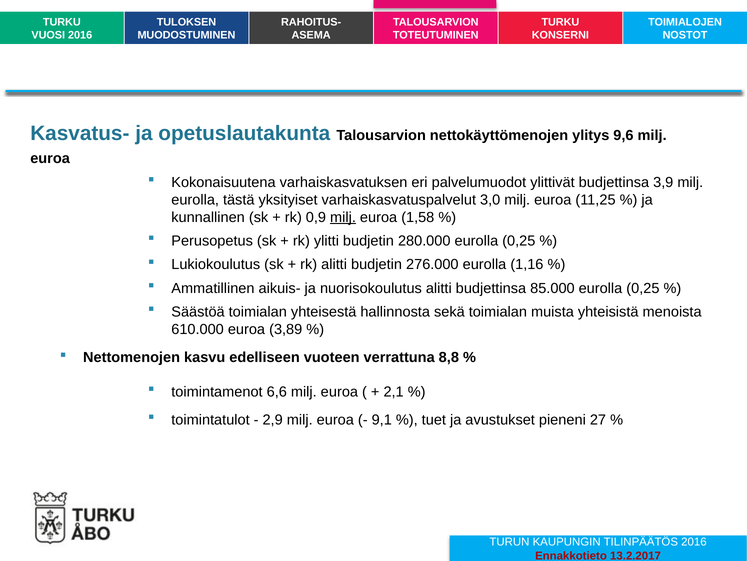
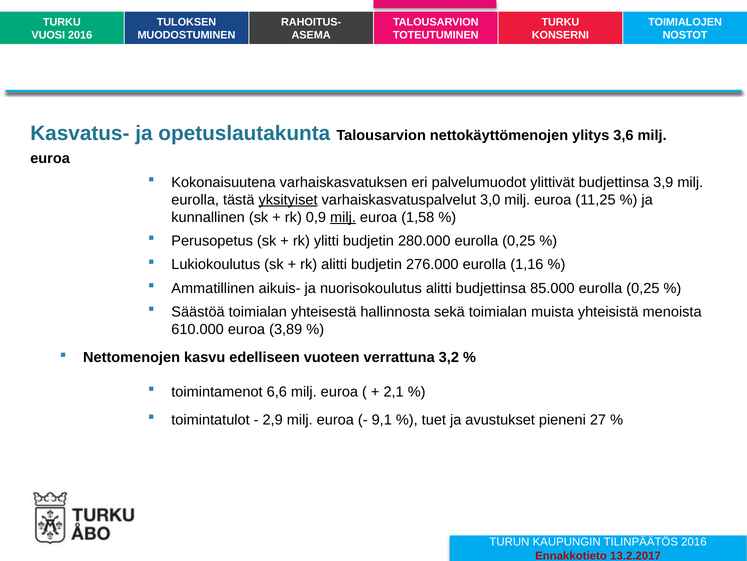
9,6: 9,6 -> 3,6 (623, 135)
yksityiset underline: none -> present (288, 200)
8,8: 8,8 -> 3,2 (449, 357)
